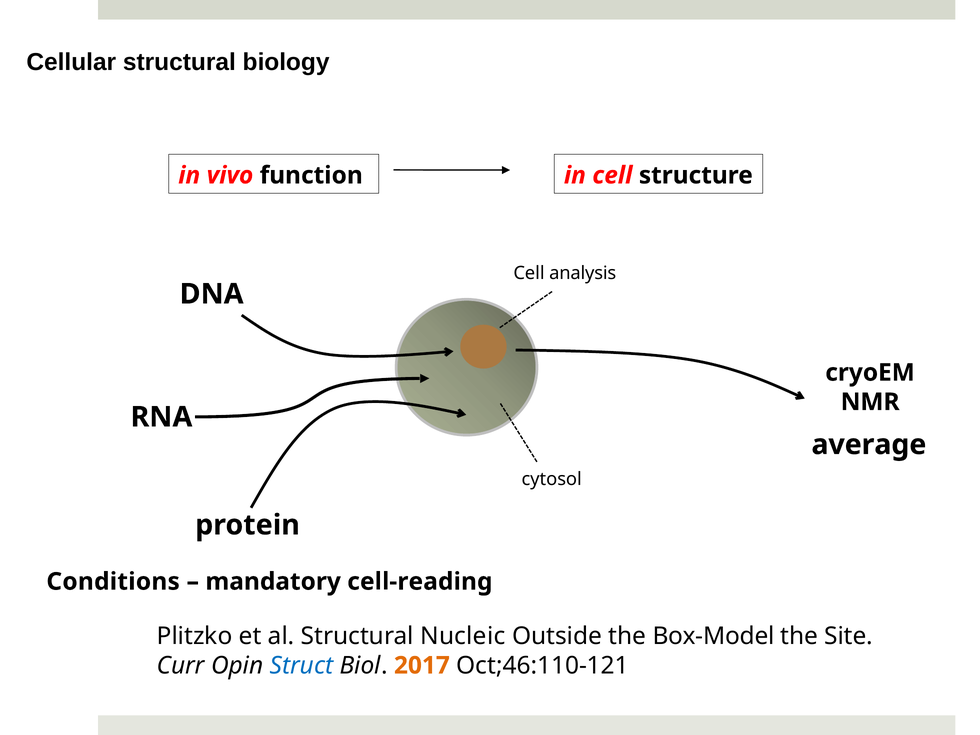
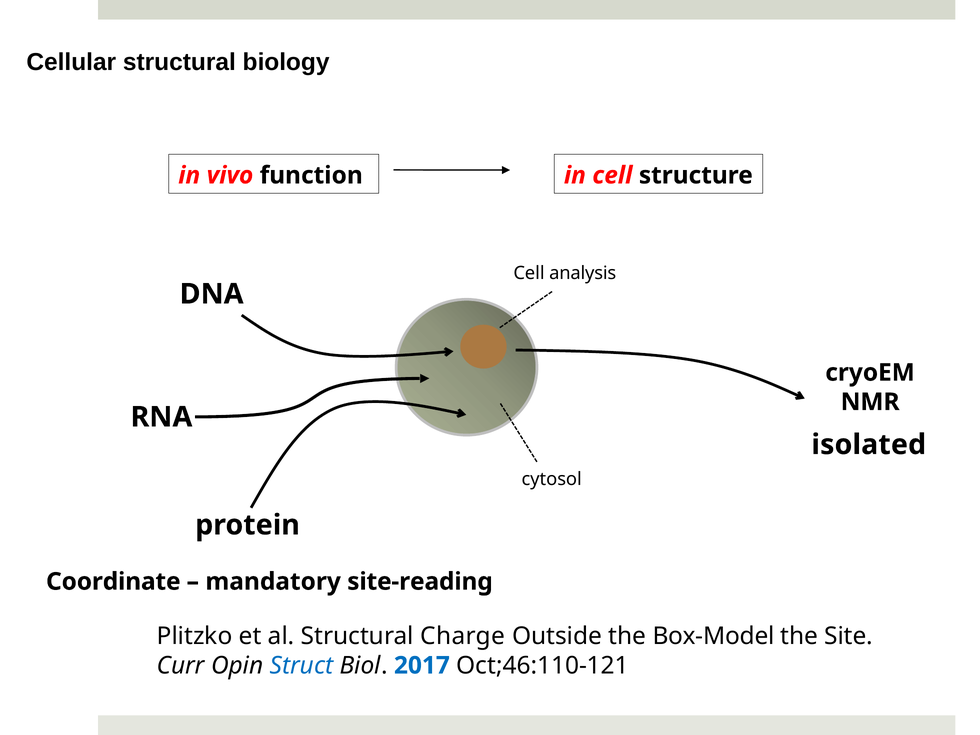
average: average -> isolated (869, 445)
Conditions: Conditions -> Coordinate (113, 582)
cell-reading: cell-reading -> site-reading (420, 582)
Nucleic: Nucleic -> Charge (463, 636)
2017 colour: orange -> blue (422, 665)
